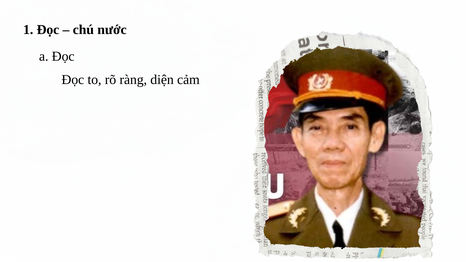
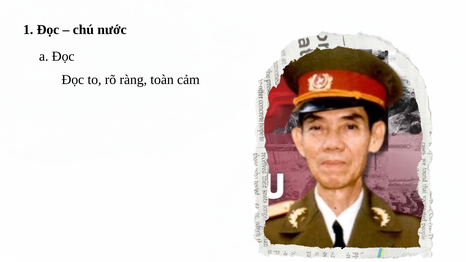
diện: diện -> toàn (162, 80)
